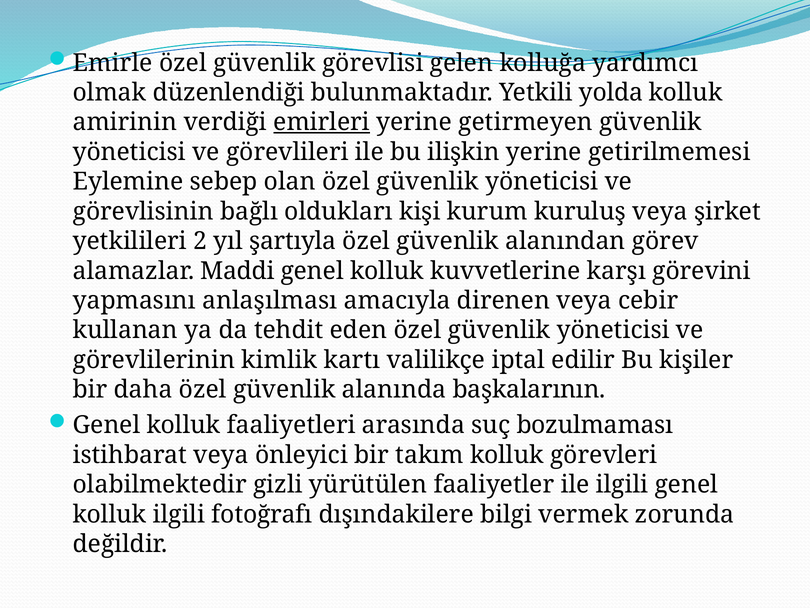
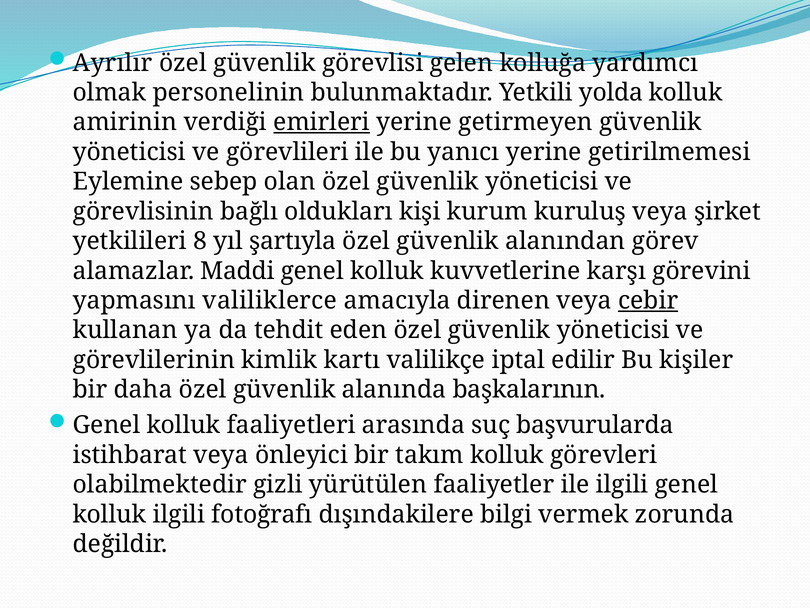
Emirle: Emirle -> Ayrılır (113, 63)
düzenlendiği: düzenlendiği -> personelinin (228, 92)
ilişkin: ilişkin -> yanıcı (463, 152)
2: 2 -> 8 (200, 241)
anlaşılması: anlaşılması -> valiliklerce (270, 300)
cebir underline: none -> present (648, 300)
bozulmaması: bozulmaması -> başvurularda (595, 425)
